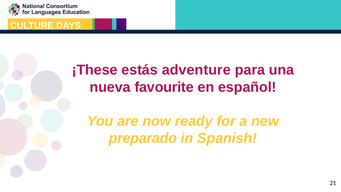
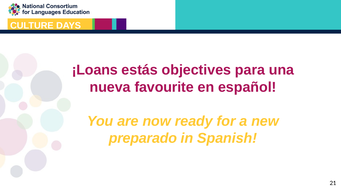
¡These: ¡These -> ¡Loans (95, 70)
adventure: adventure -> objectives (196, 70)
